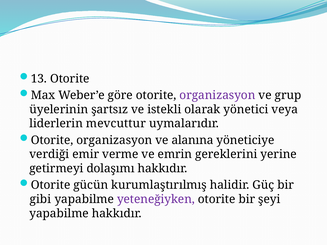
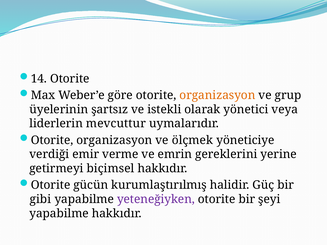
13: 13 -> 14 (39, 79)
organizasyon colour: purple -> orange (217, 95)
alanına: alanına -> ölçmek (192, 140)
dolaşımı: dolaşımı -> biçimsel (110, 169)
